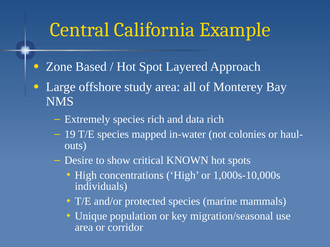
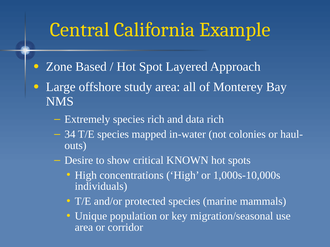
19: 19 -> 34 (70, 135)
